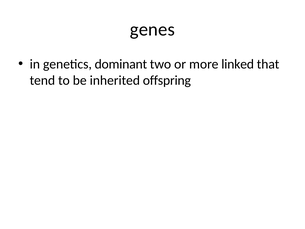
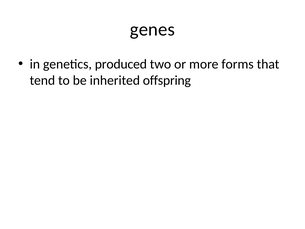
dominant: dominant -> produced (121, 64)
linked: linked -> forms (238, 64)
